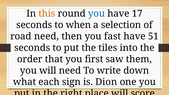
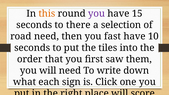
you colour: blue -> purple (97, 14)
17: 17 -> 15 (137, 14)
when: when -> there (78, 25)
51: 51 -> 10 (153, 36)
Dion: Dion -> Click (106, 82)
